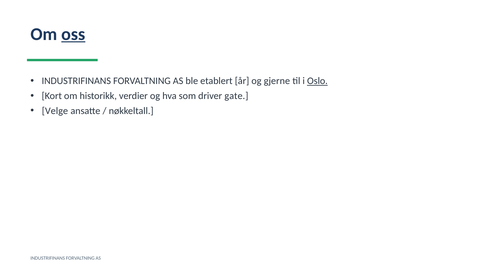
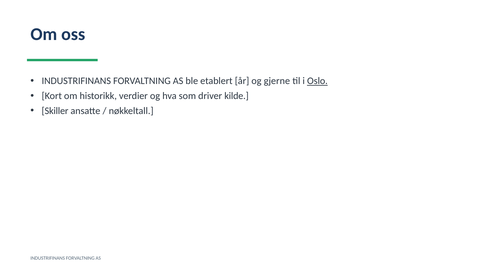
oss underline: present -> none (73, 34)
gate: gate -> kilde (237, 96)
Velge: Velge -> Skiller (55, 111)
